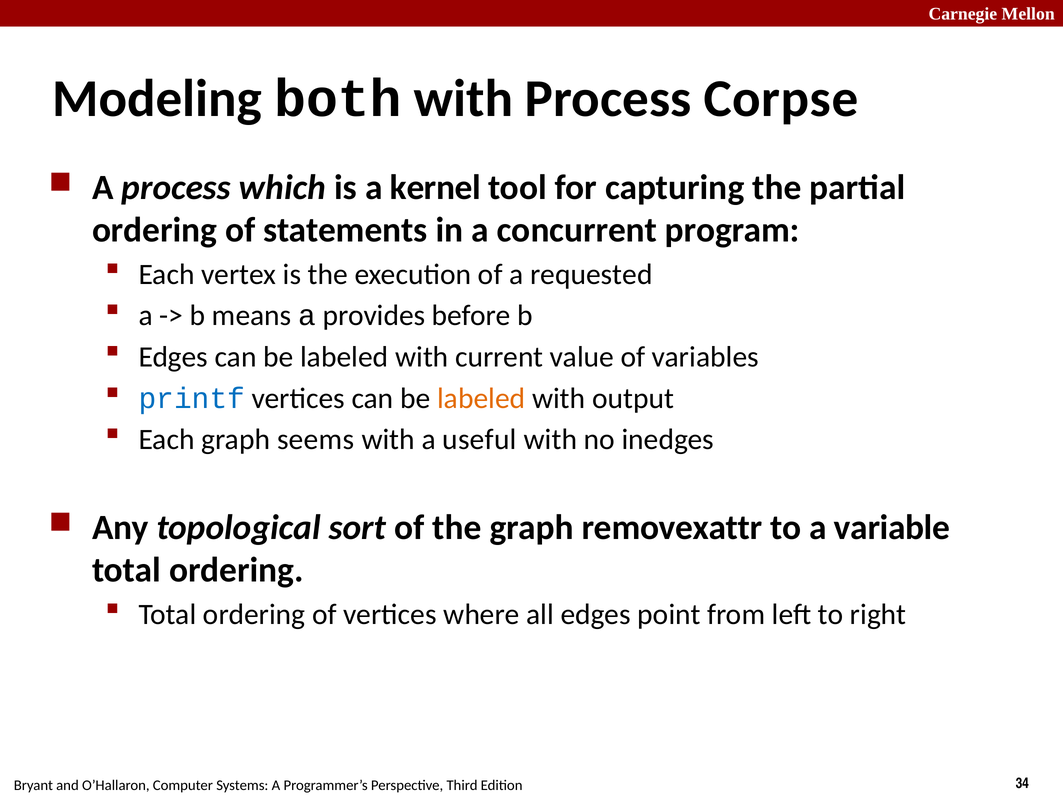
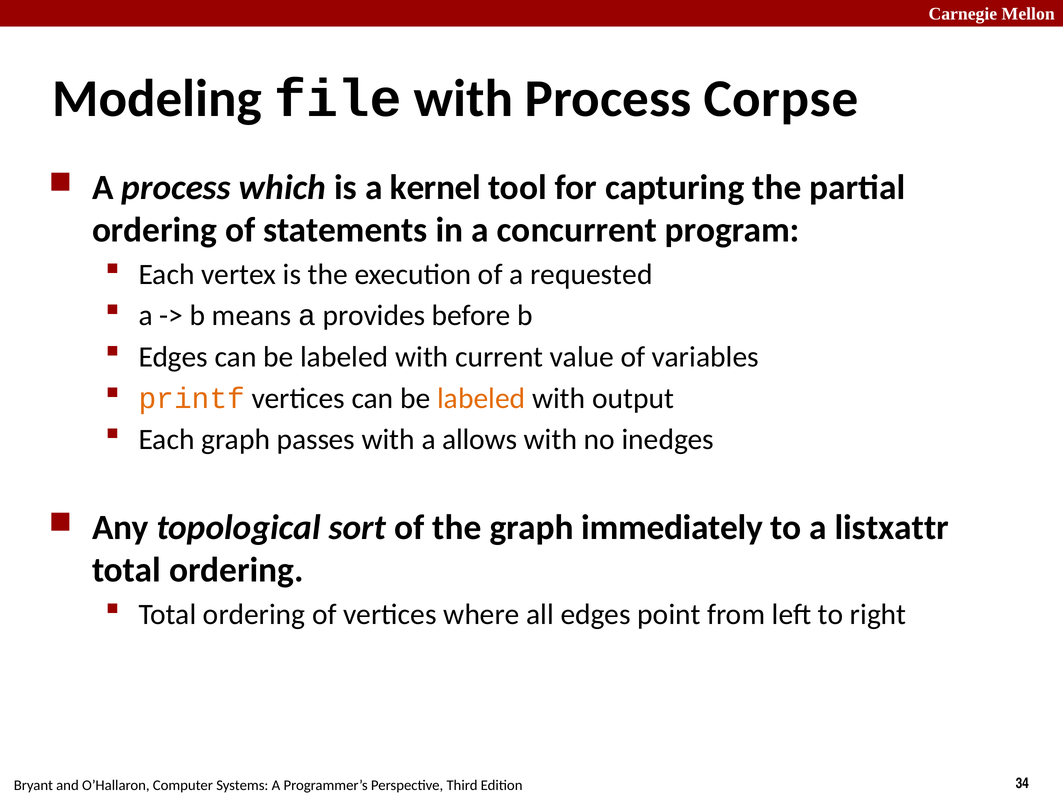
both: both -> file (338, 99)
printf colour: blue -> orange (192, 398)
seems: seems -> passes (316, 440)
useful: useful -> allows (480, 440)
removexattr: removexattr -> immediately (672, 528)
variable: variable -> listxattr (892, 528)
